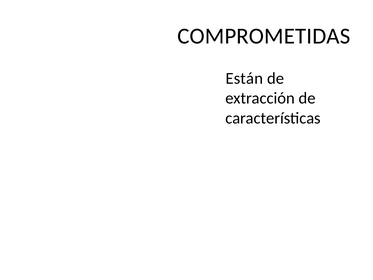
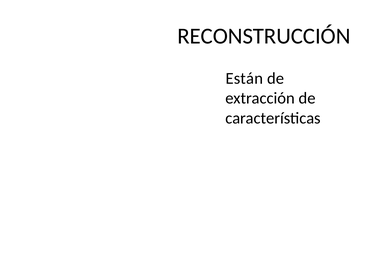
COMPROMETIDAS: COMPROMETIDAS -> RECONSTRUCCIÓN (264, 36)
